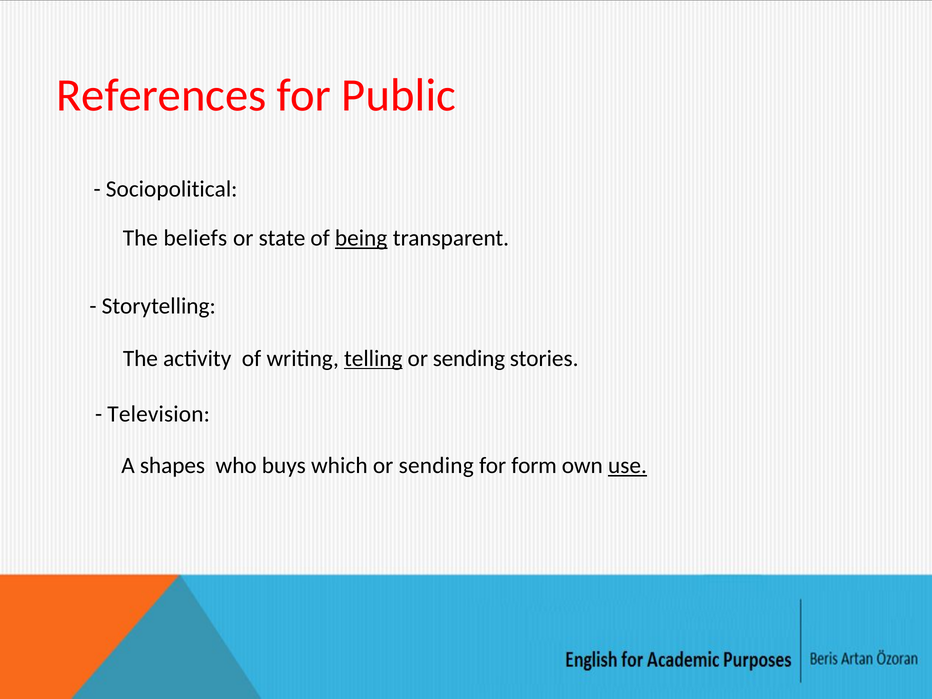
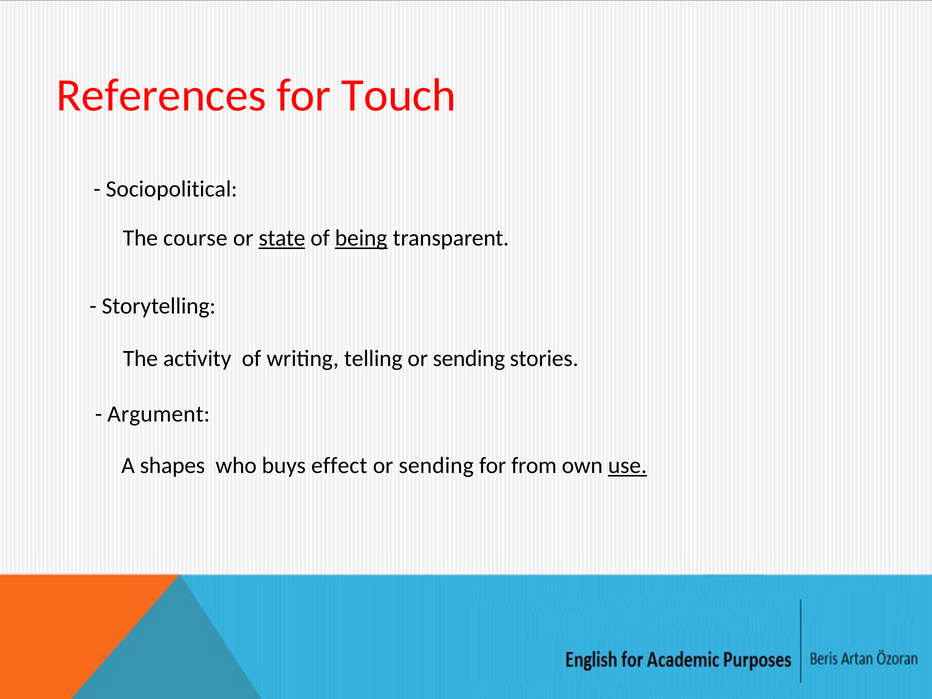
Public: Public -> Touch (399, 95)
beliefs: beliefs -> course (195, 238)
state underline: none -> present (282, 238)
telling underline: present -> none (373, 358)
Television: Television -> Argument (159, 414)
which: which -> effect (339, 466)
form: form -> from (534, 466)
